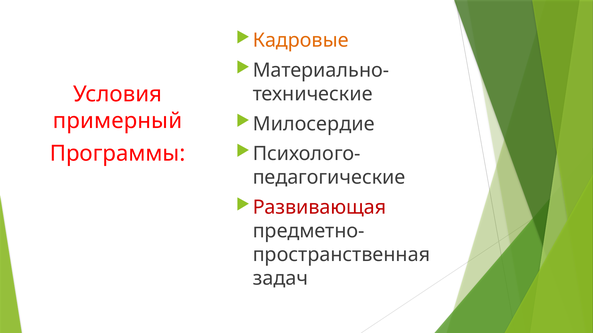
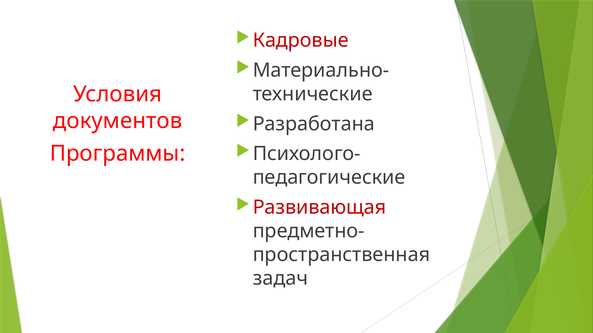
Кадровые colour: orange -> red (301, 41)
примерный: примерный -> документов (118, 121)
Милосердие: Милосердие -> Разработана (314, 124)
